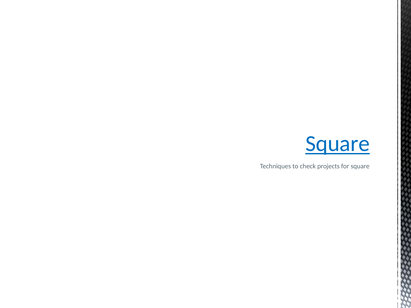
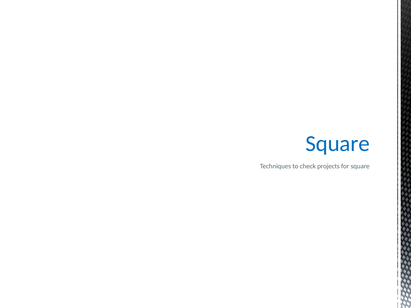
Square underline: present -> none (338, 144)
